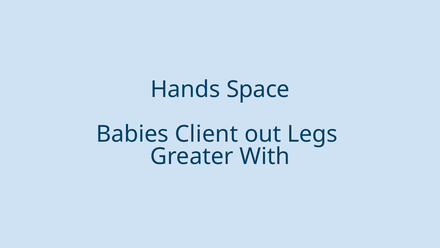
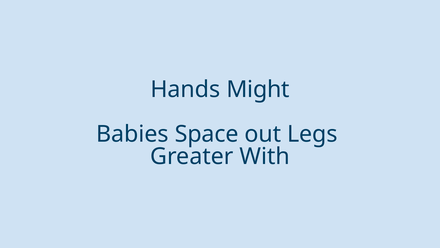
Space: Space -> Might (258, 89)
Client: Client -> Space (207, 134)
